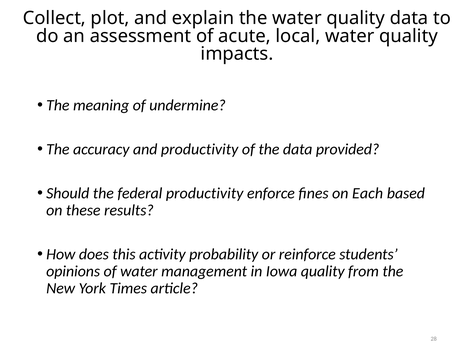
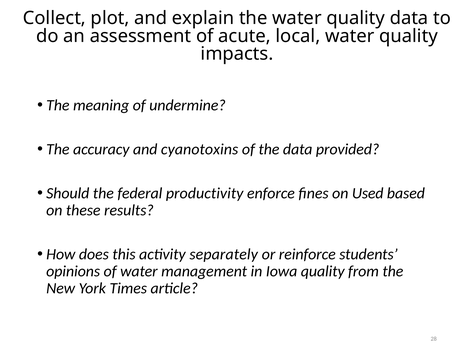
and productivity: productivity -> cyanotoxins (200, 149)
Each: Each -> Used (368, 193)
probability: probability -> separately (224, 255)
